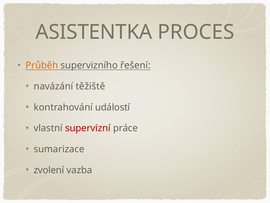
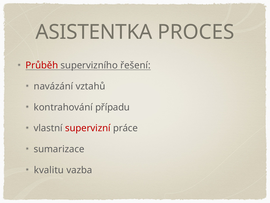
Průběh colour: orange -> red (42, 65)
těžiště: těžiště -> vztahů (91, 86)
událostí: událostí -> případu (113, 107)
zvolení: zvolení -> kvalitu (49, 170)
